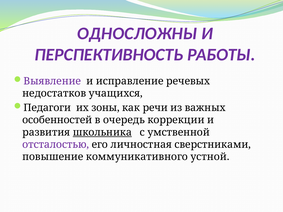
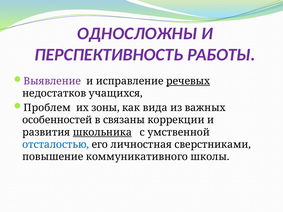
речевых underline: none -> present (188, 81)
Педагоги: Педагоги -> Проблем (47, 108)
речи: речи -> вида (155, 108)
очередь: очередь -> связаны (124, 120)
отсталостью colour: purple -> blue (56, 145)
устной: устной -> школы (210, 157)
